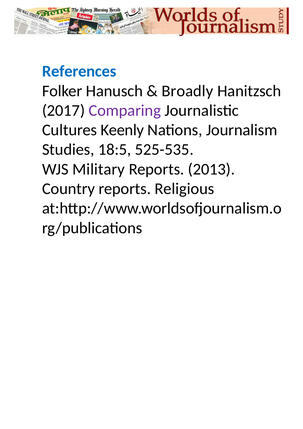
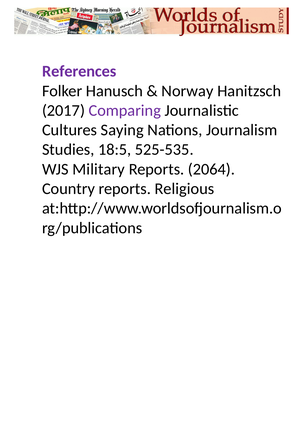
References colour: blue -> purple (79, 71)
Broadly: Broadly -> Norway (187, 91)
Keenly: Keenly -> Saying (122, 130)
2013: 2013 -> 2064 (211, 169)
